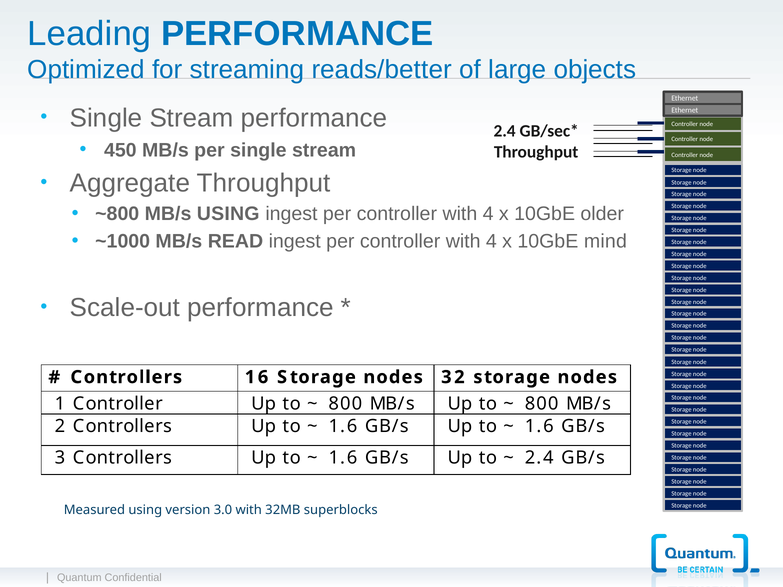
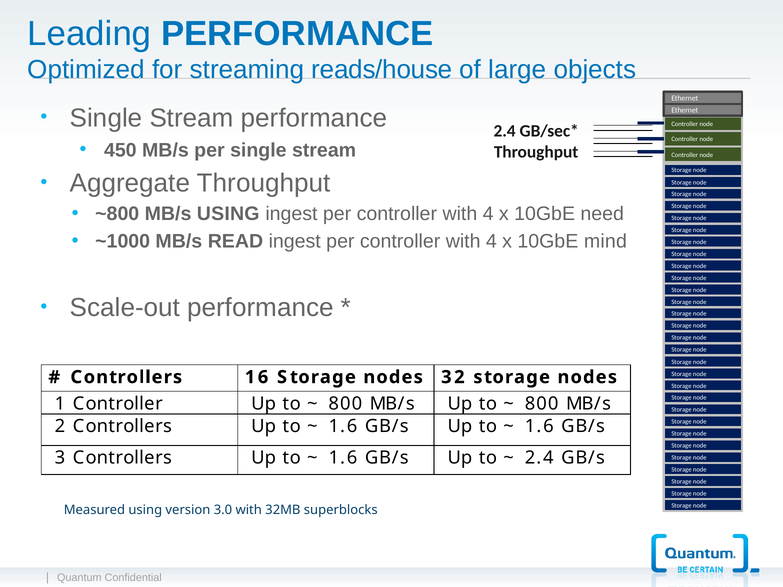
reads/better: reads/better -> reads/house (382, 70)
older: older -> need (602, 214)
